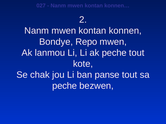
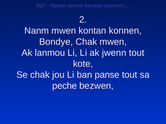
Bondye Repo: Repo -> Chak (86, 42)
ak peche: peche -> jwenn (114, 53)
